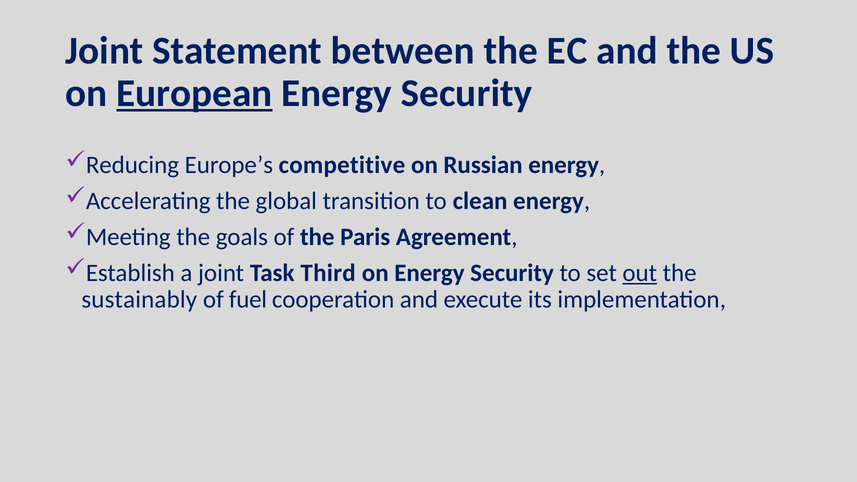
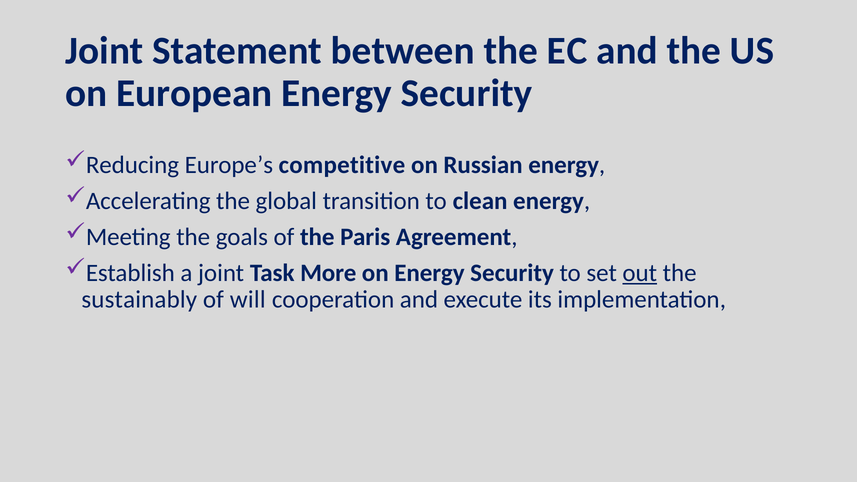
European underline: present -> none (194, 93)
Third: Third -> More (328, 273)
fuel: fuel -> will (248, 300)
